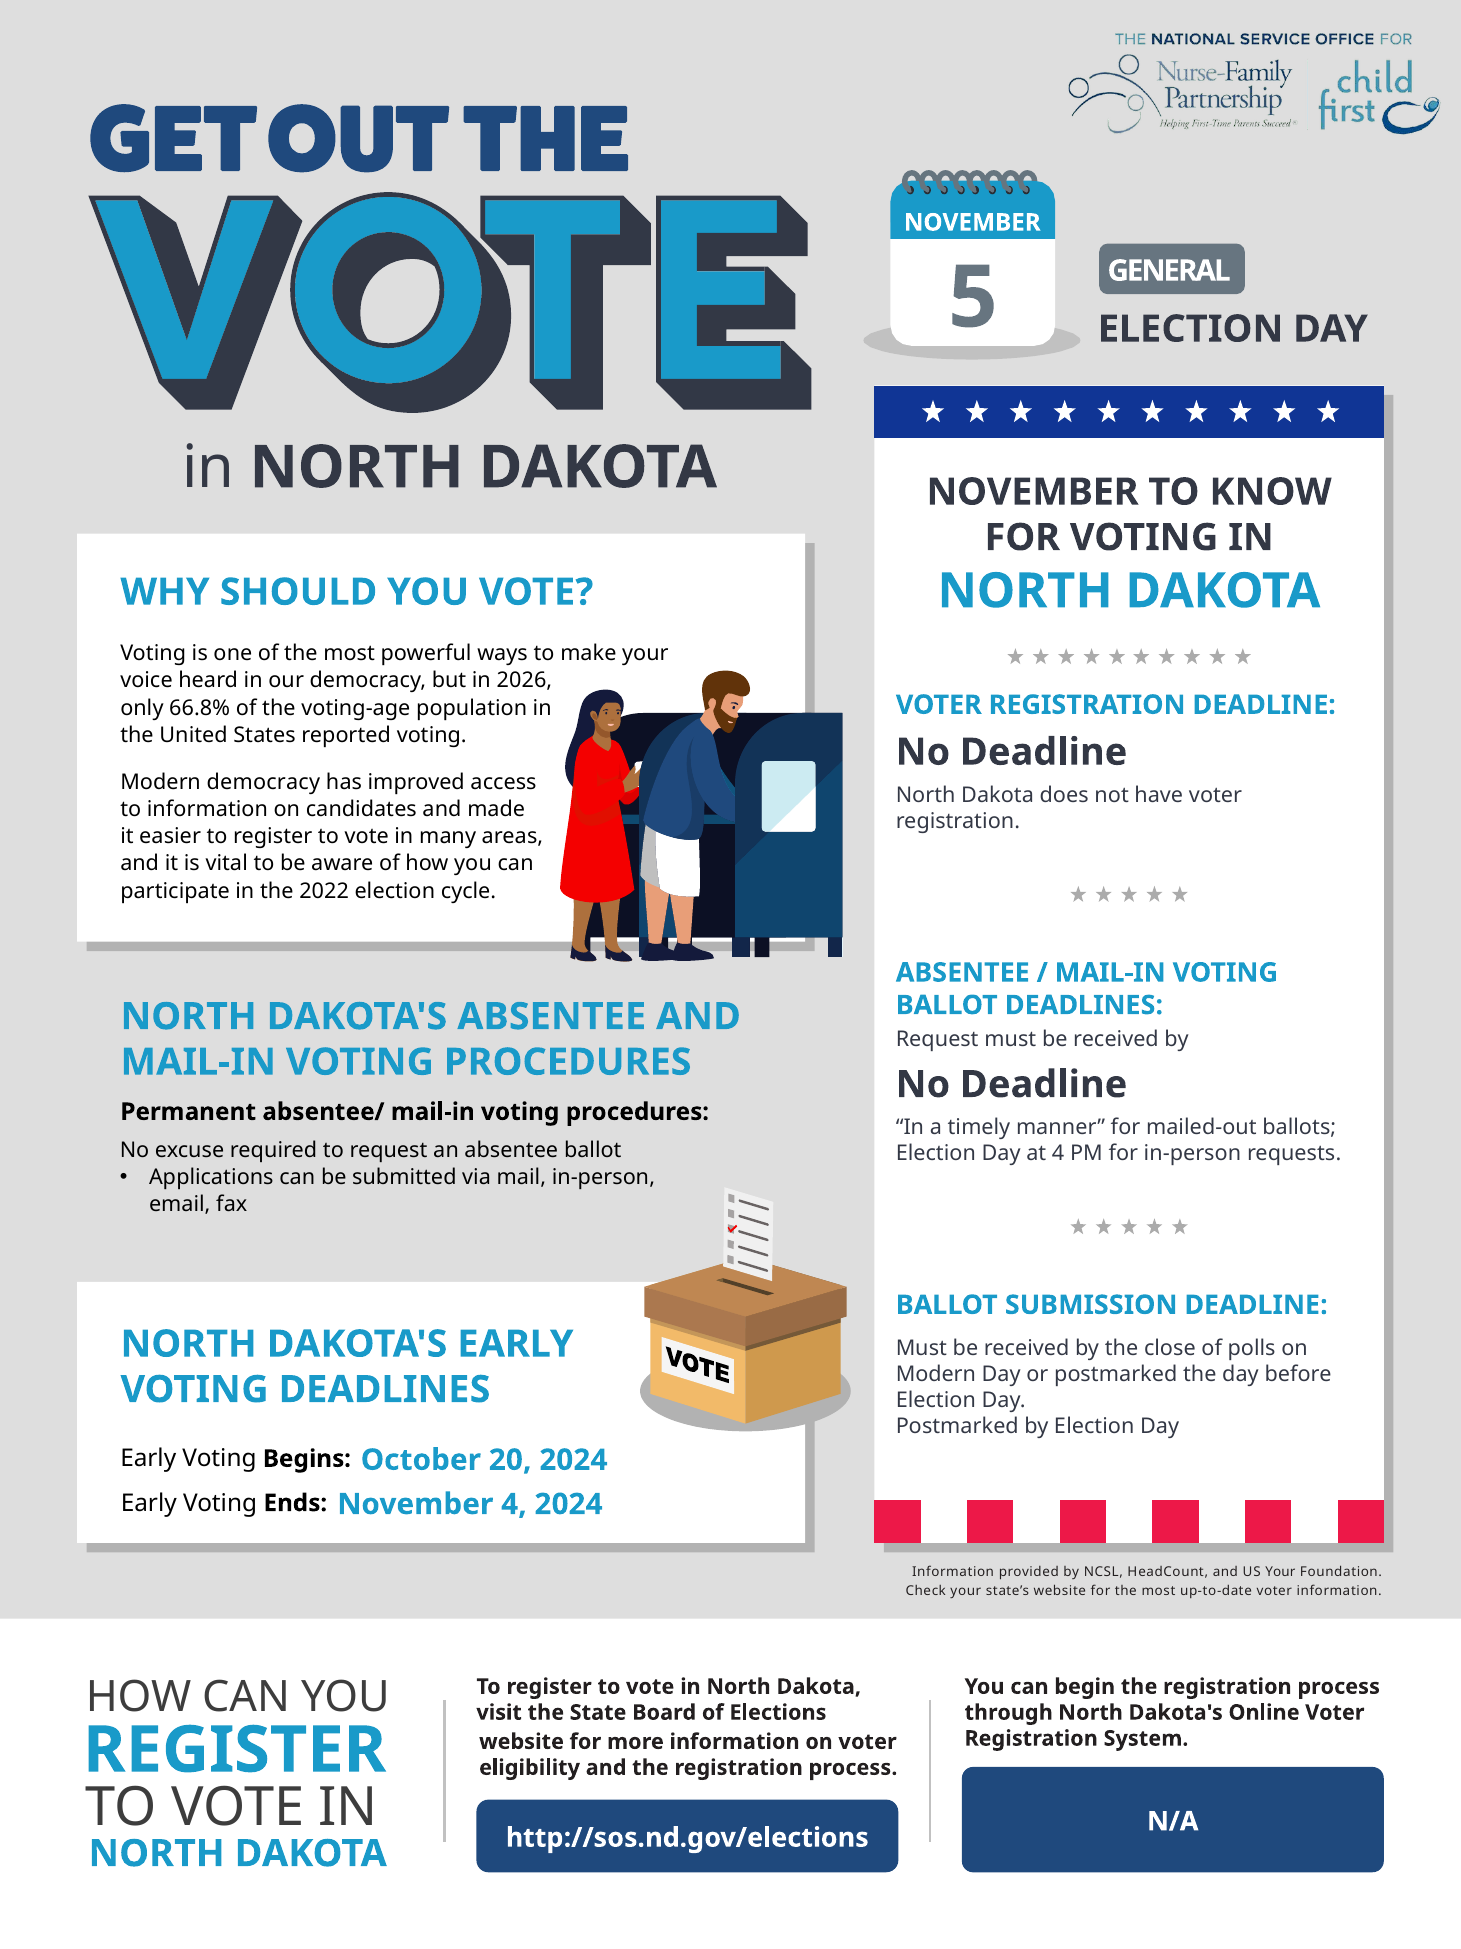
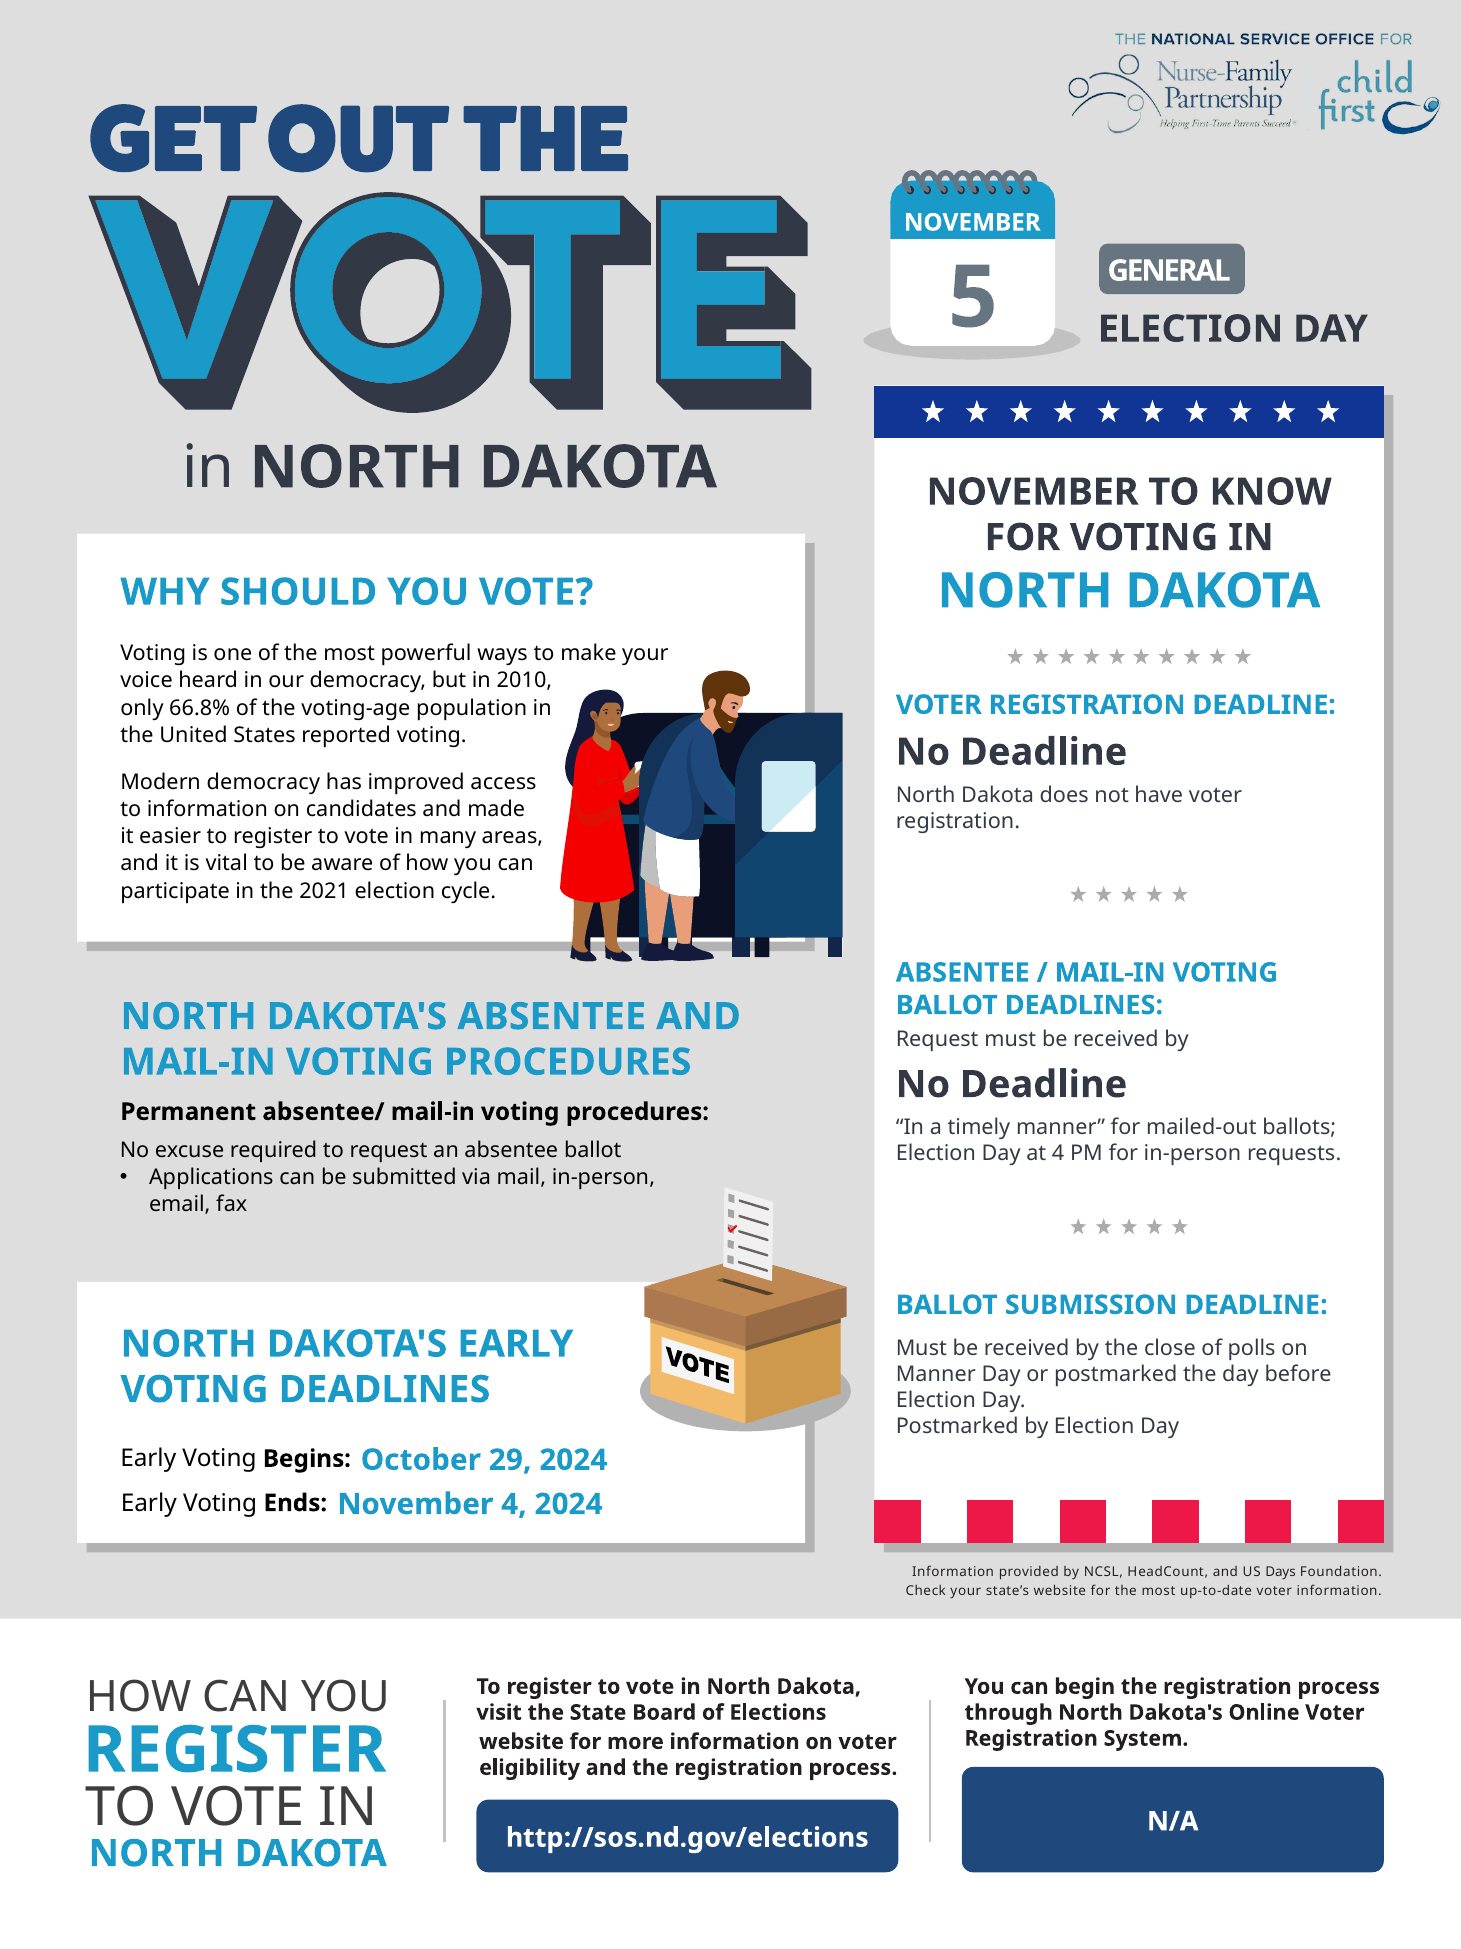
2026: 2026 -> 2010 (524, 680)
2022: 2022 -> 2021 (324, 890)
Modern: Modern -> Manner (936, 1374)
20: 20 -> 29 (510, 1459)
US Your: Your -> Days (1281, 1572)
